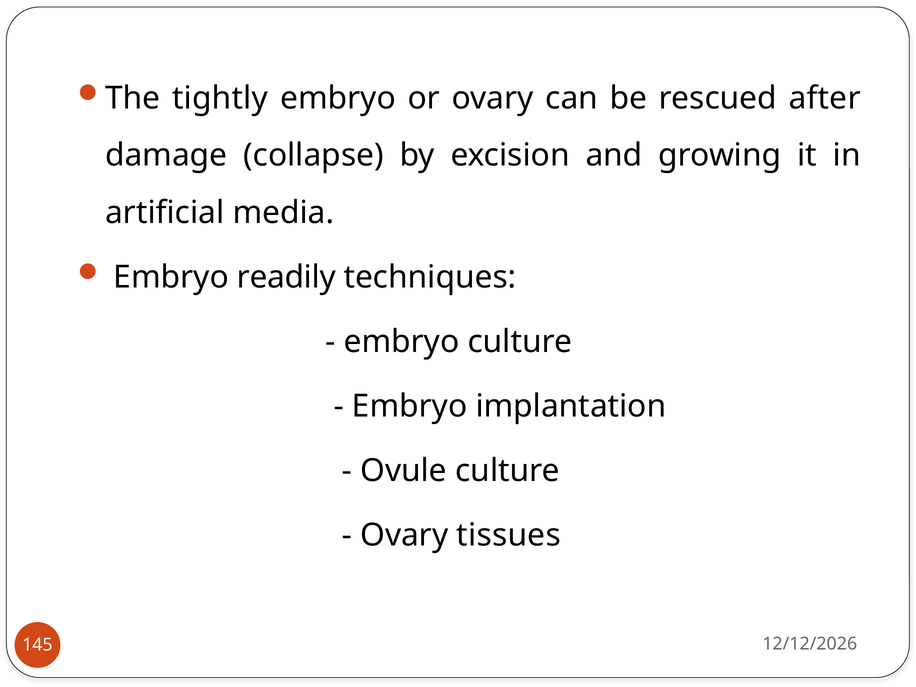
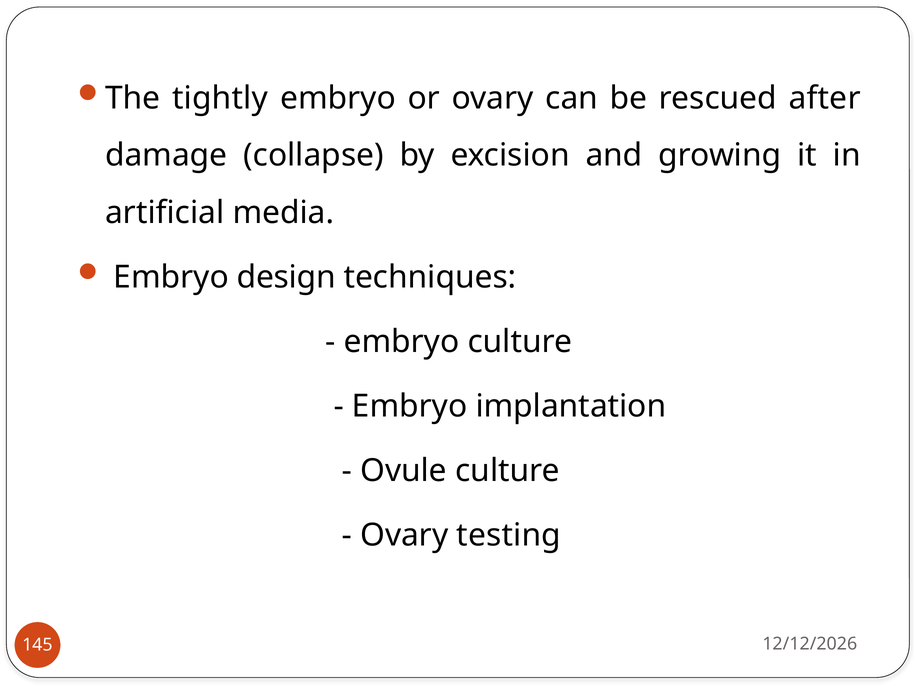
readily: readily -> design (286, 277)
tissues: tissues -> testing (509, 535)
